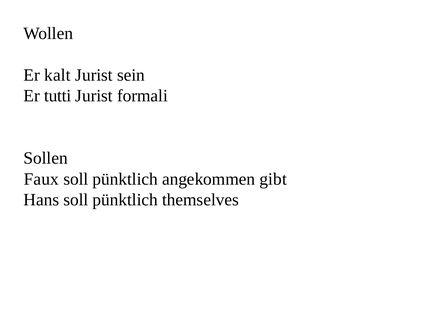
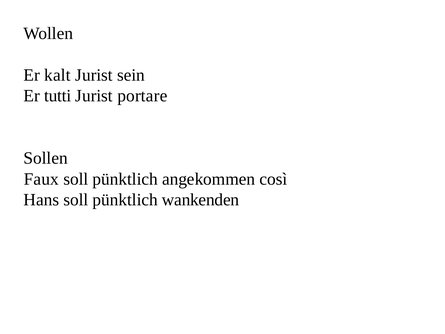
formali: formali -> portare (142, 96)
gibt: gibt -> così (273, 179)
themselves: themselves -> wankenden (201, 200)
